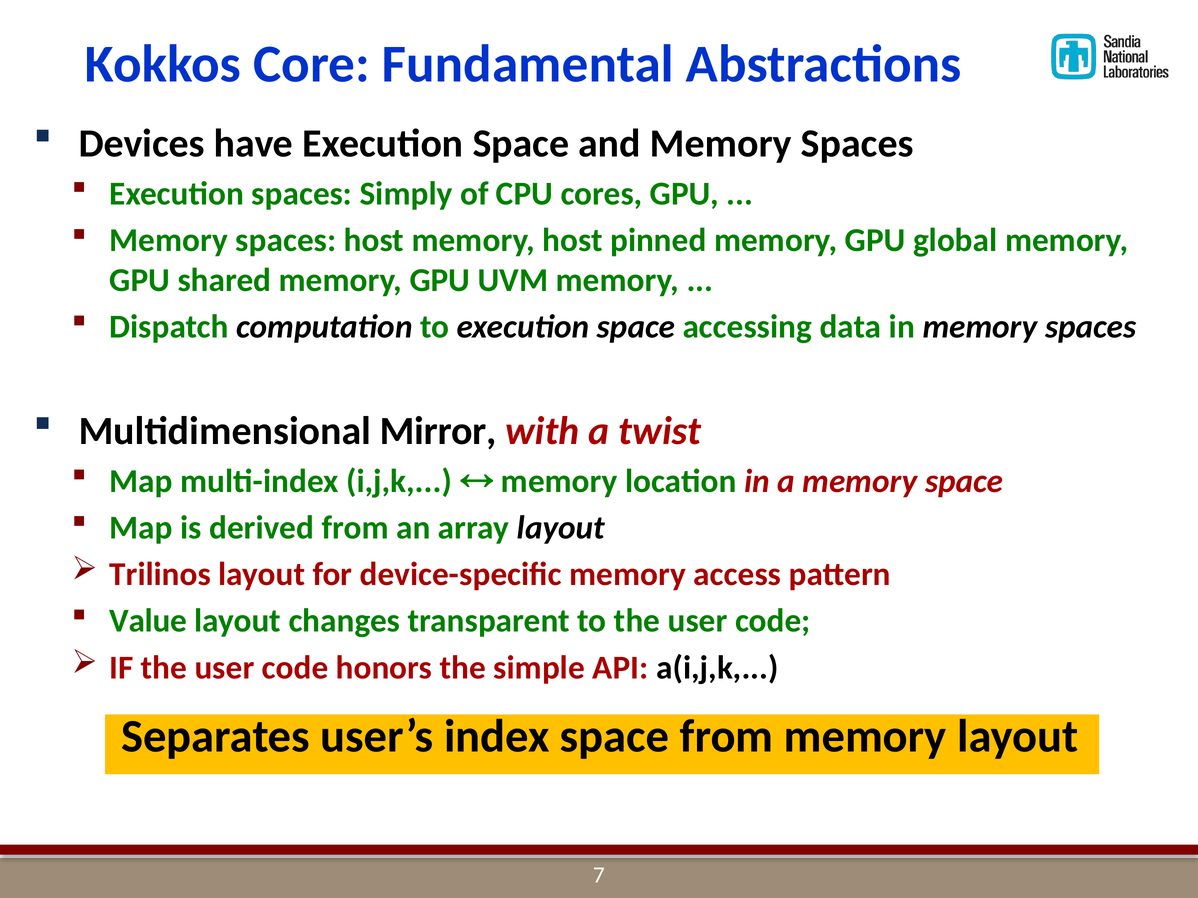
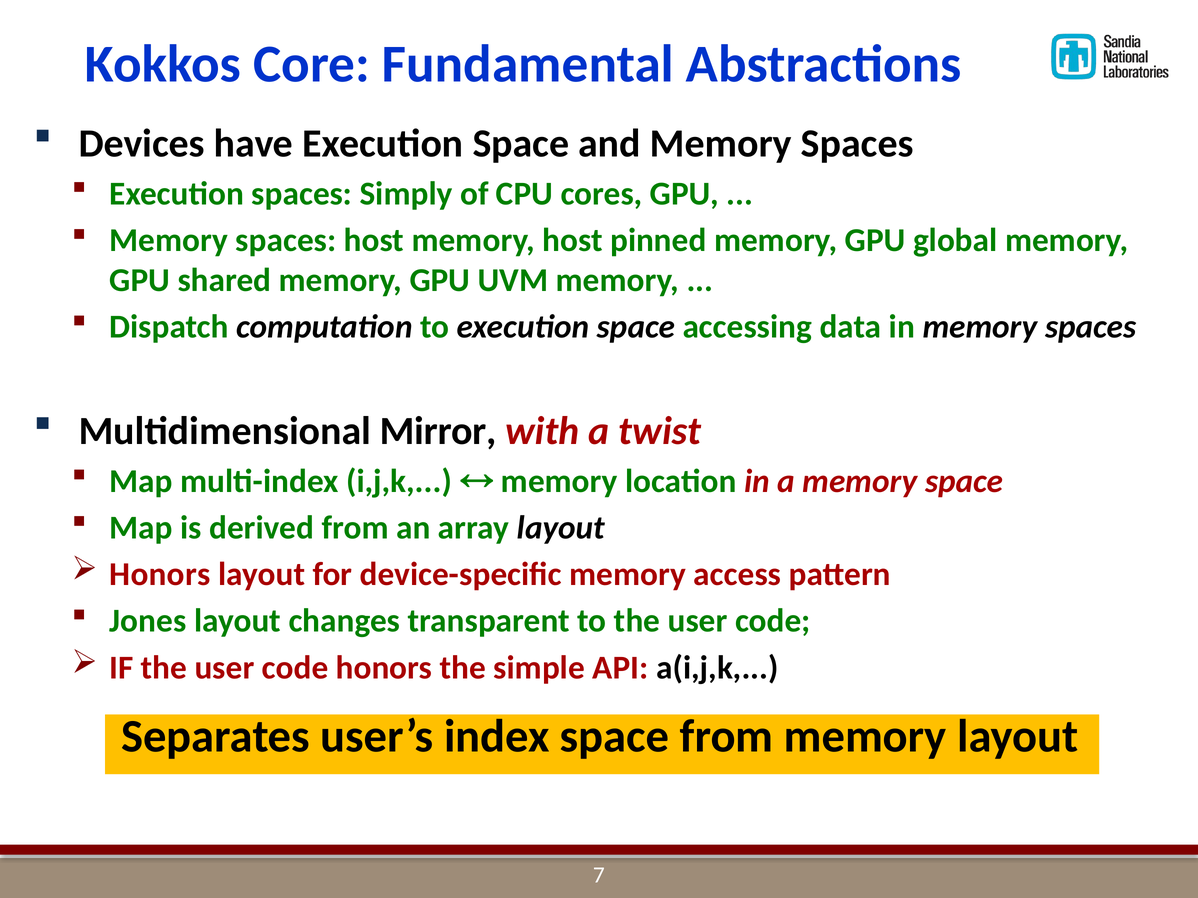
Trilinos: Trilinos -> Honors (160, 575)
Value: Value -> Jones (148, 621)
